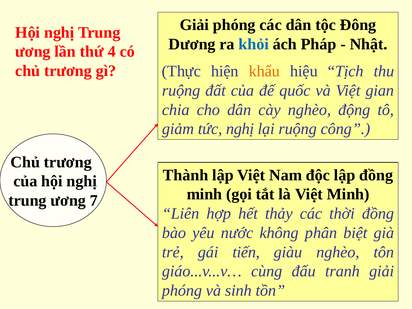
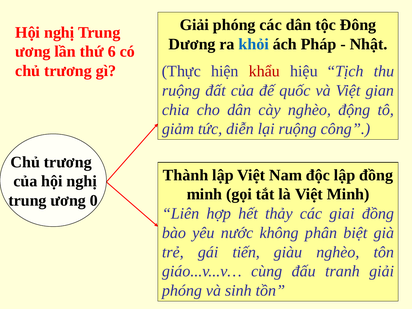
4: 4 -> 6 (112, 52)
khẩu colour: orange -> red (264, 71)
tức nghị: nghị -> diễn (240, 129)
7: 7 -> 0 (94, 201)
thời: thời -> giai (342, 214)
